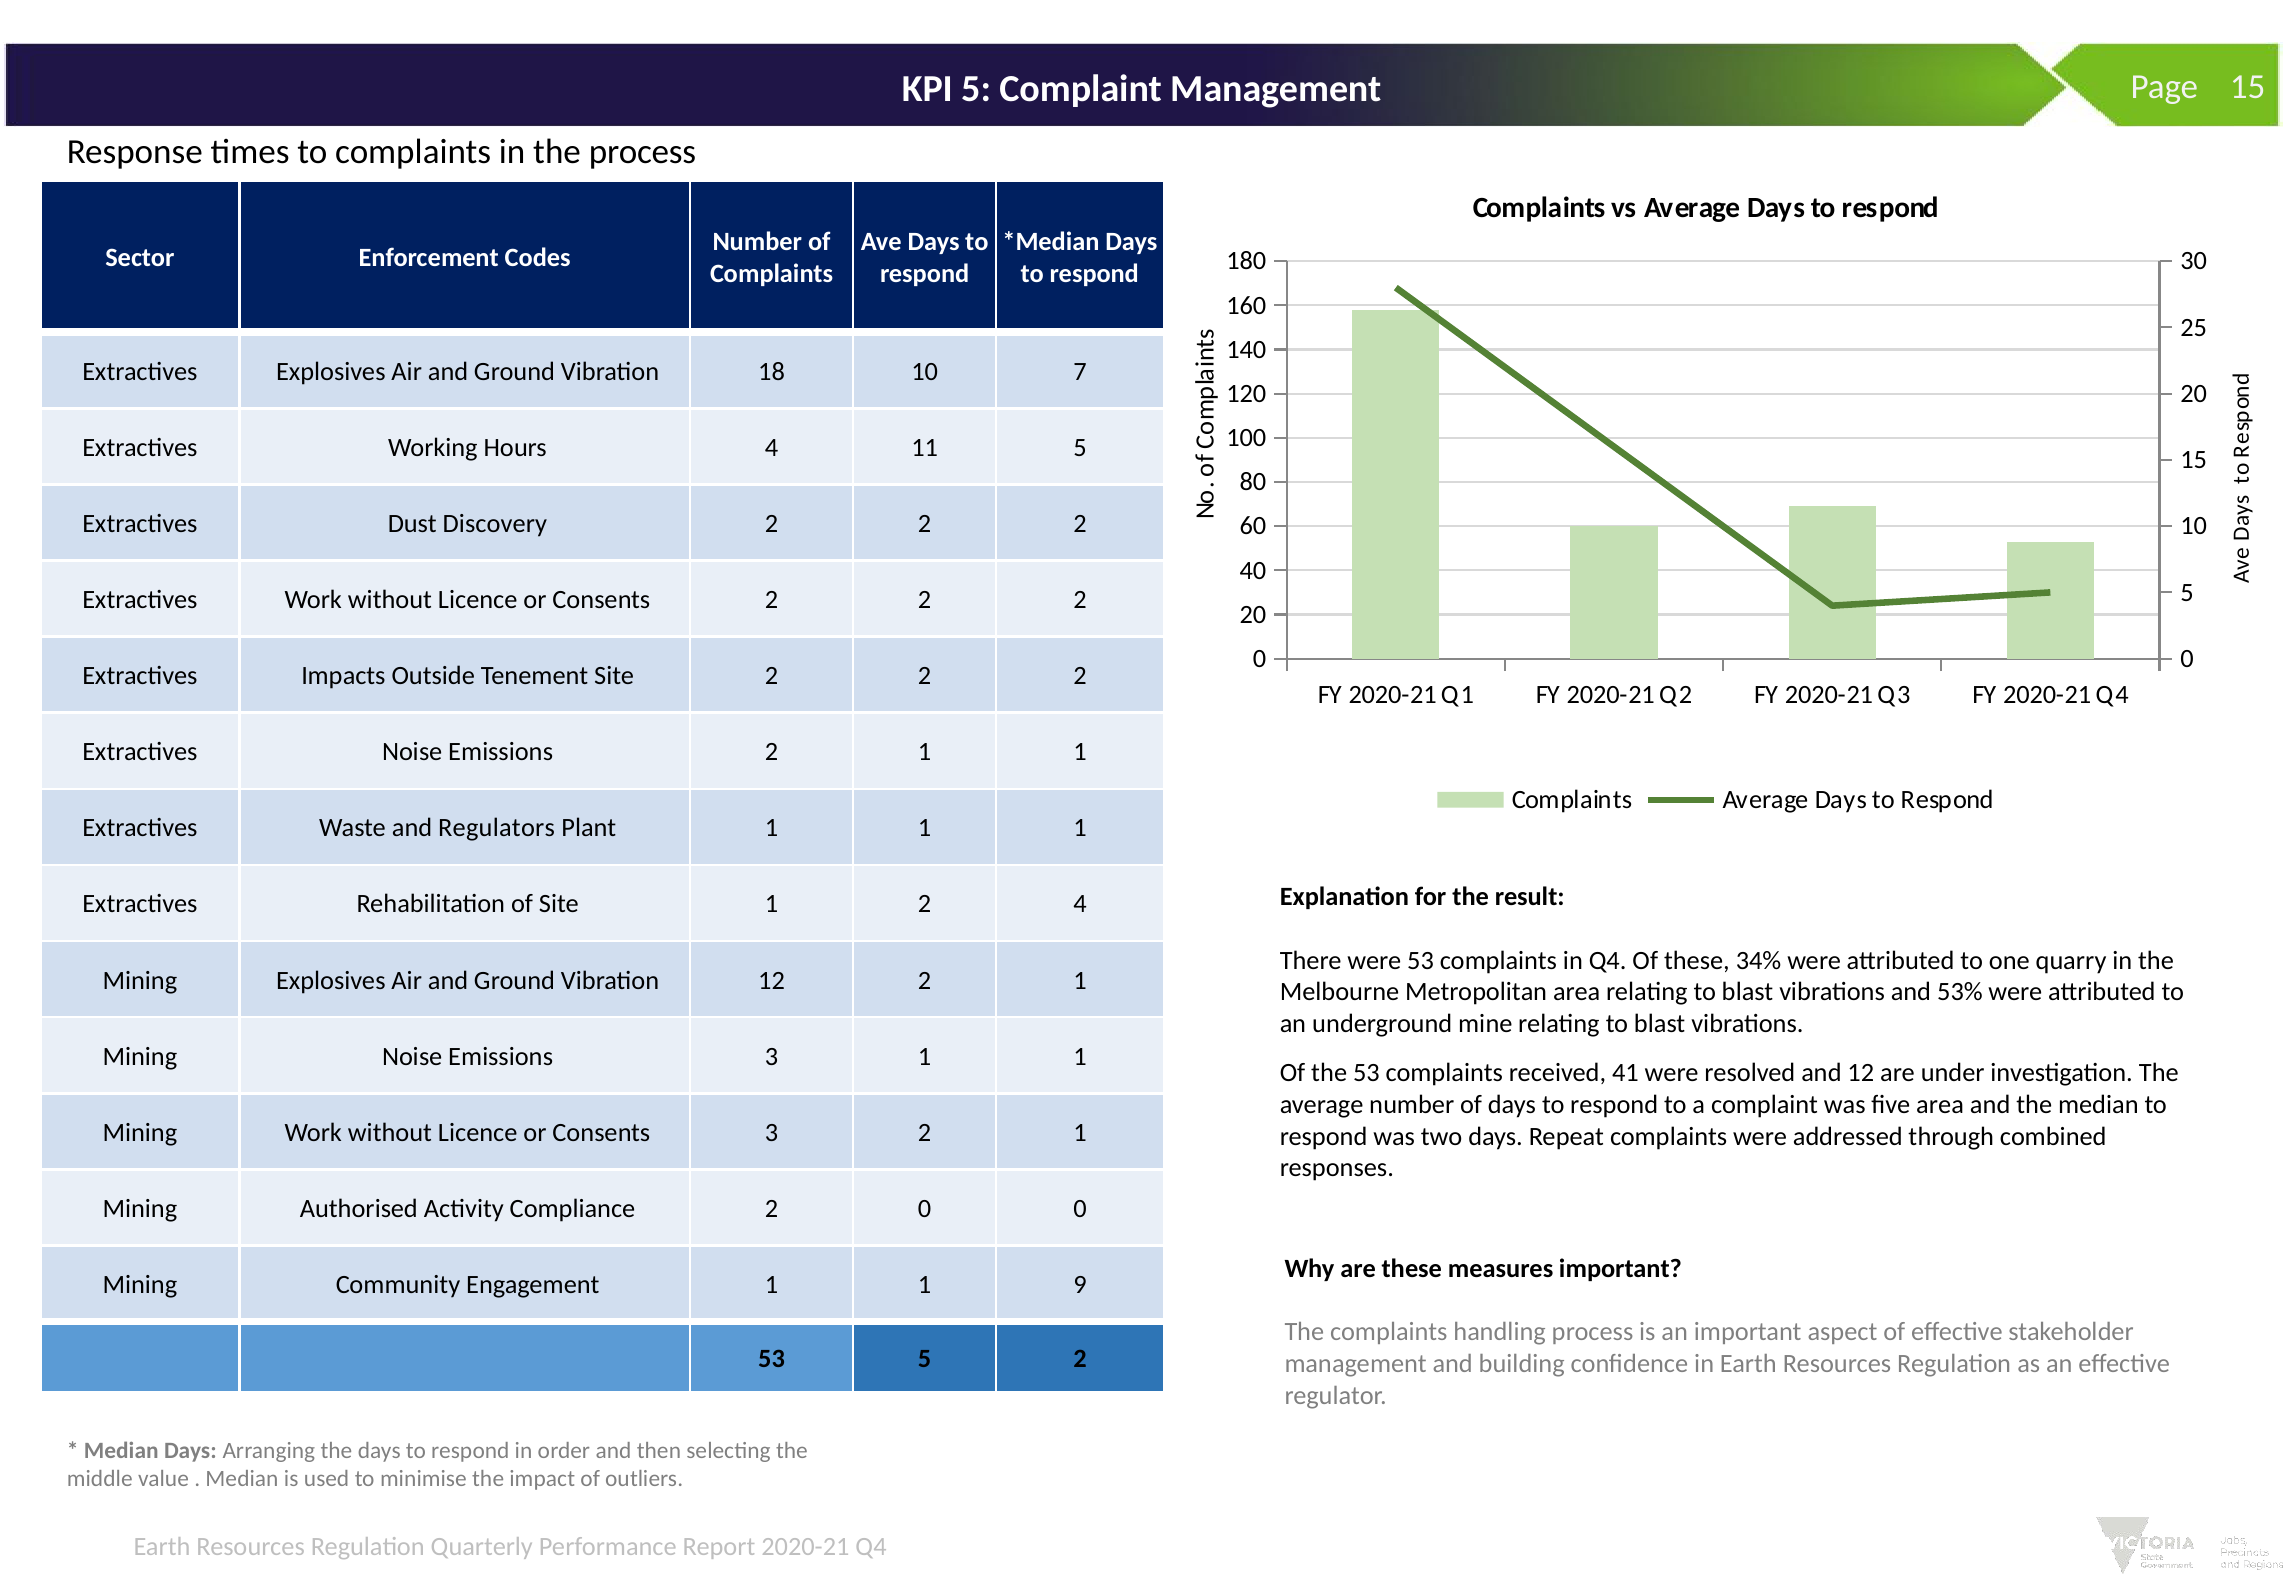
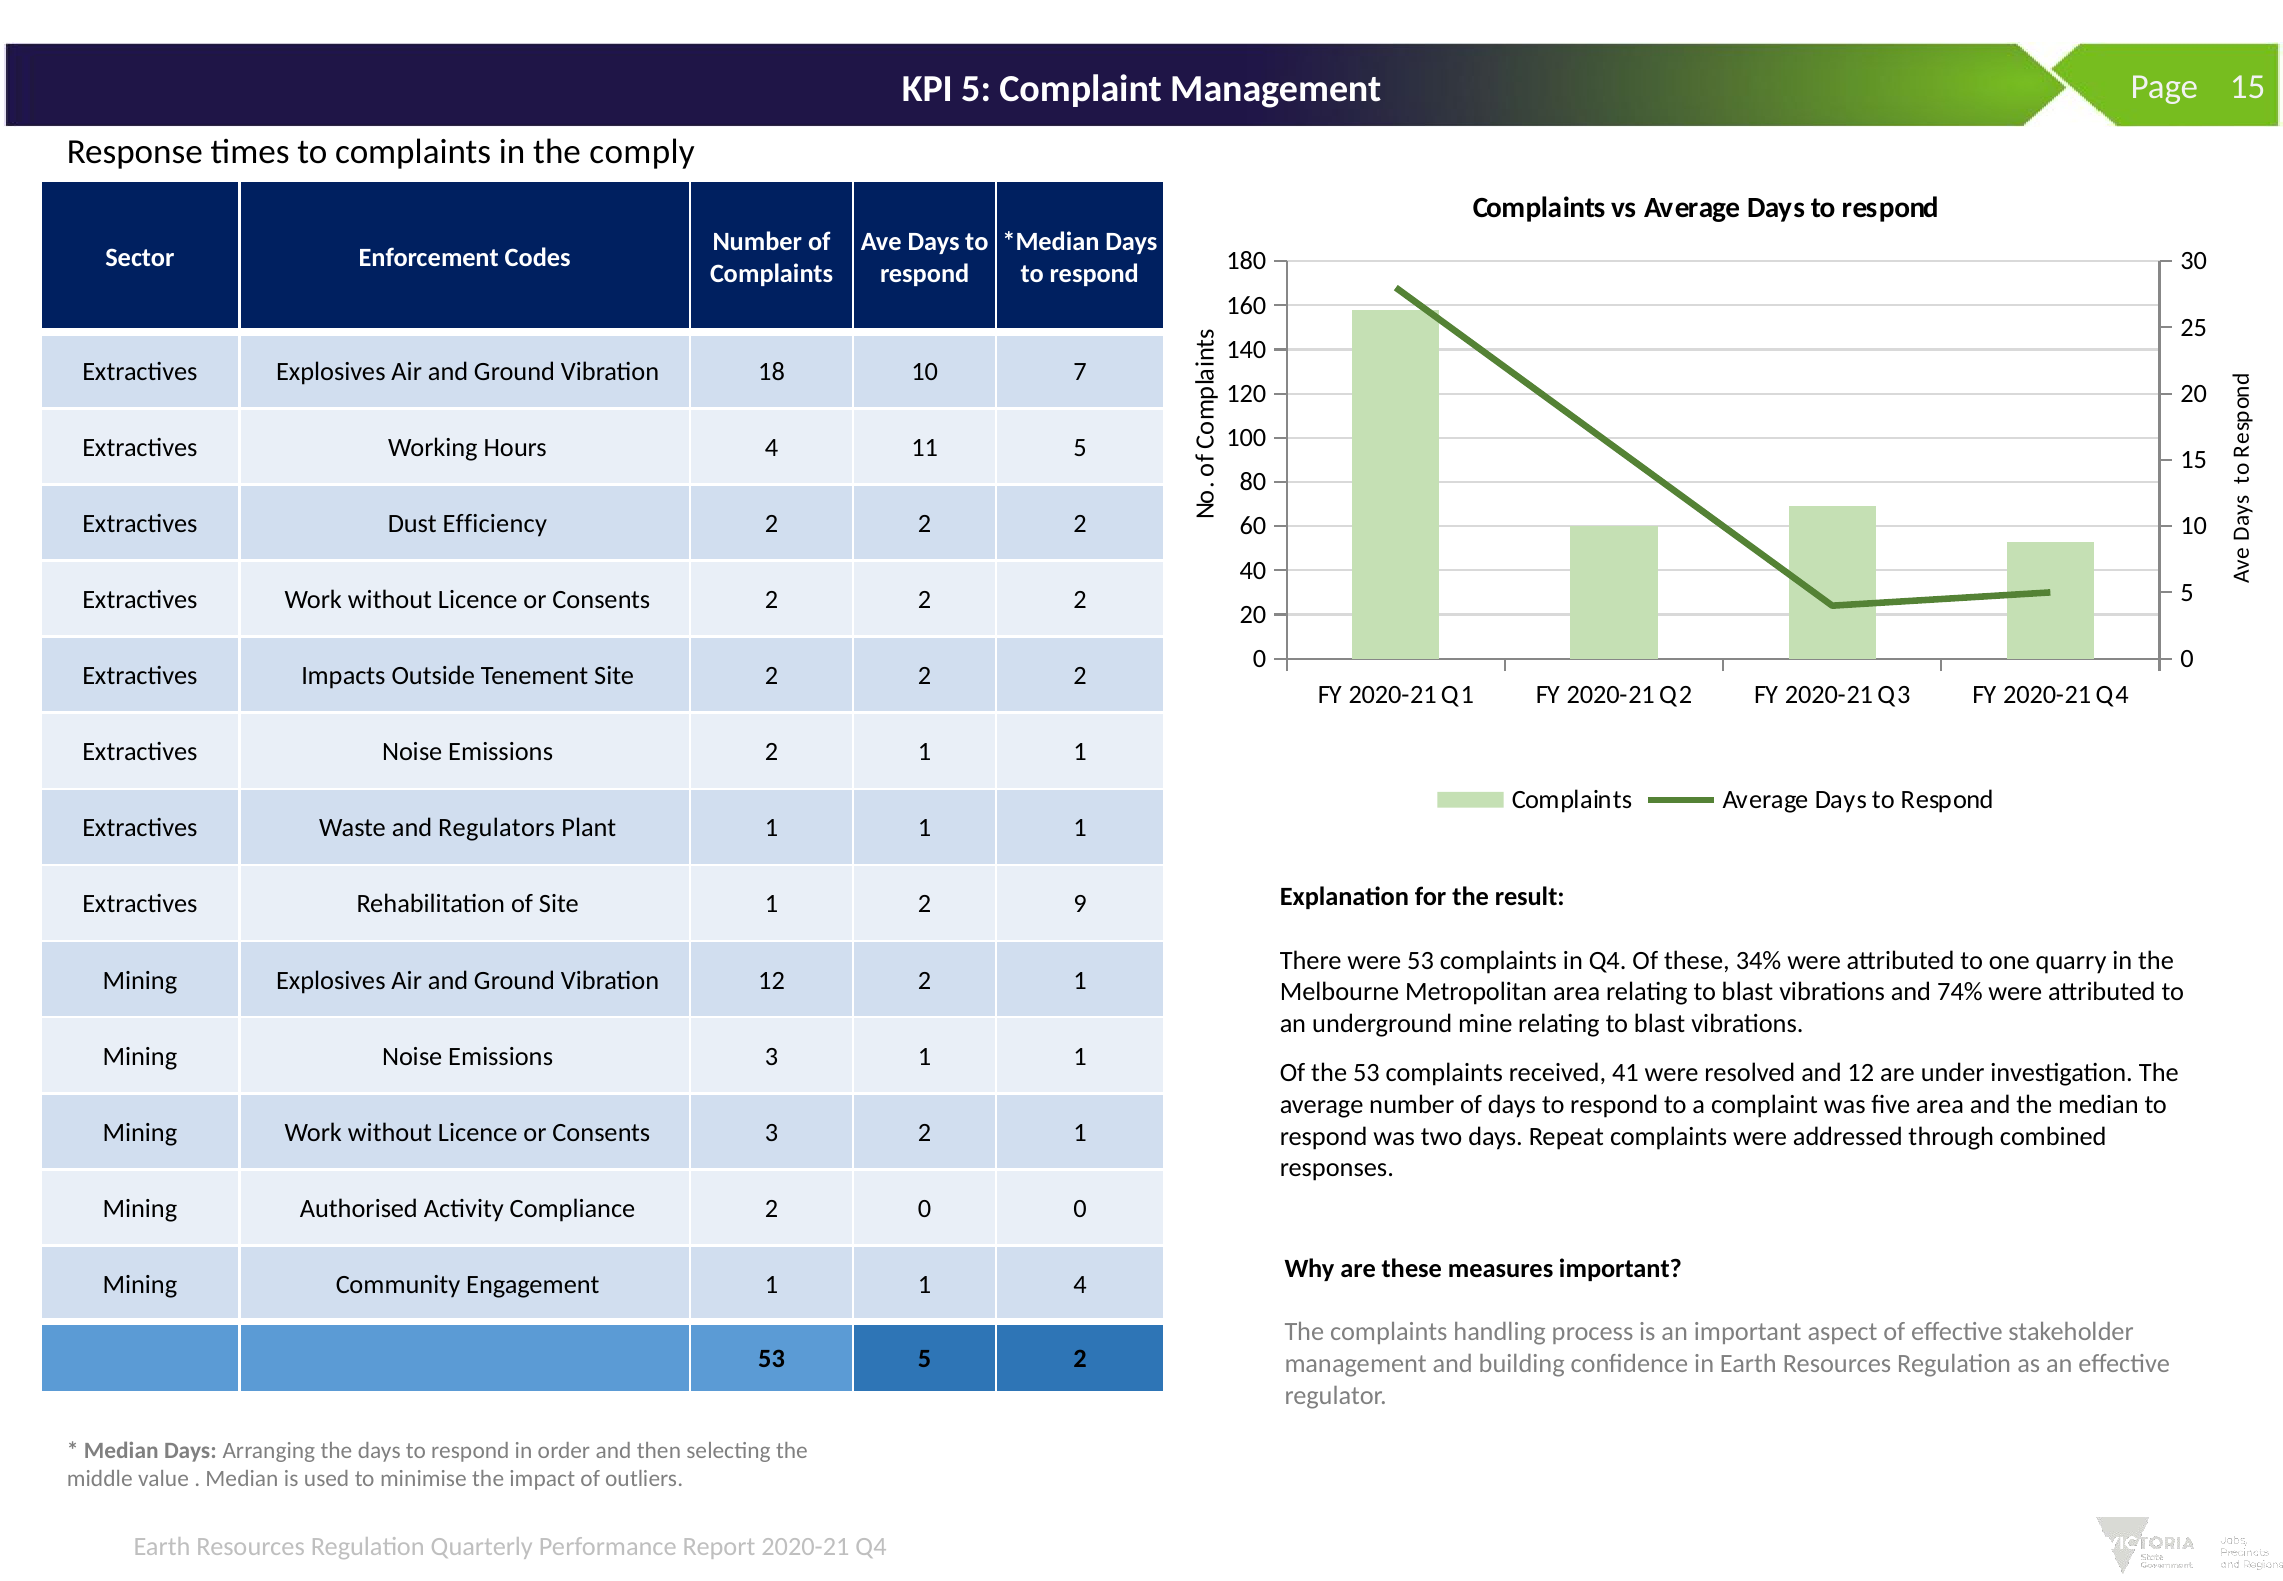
the process: process -> comply (642, 152)
Discovery: Discovery -> Efficiency (495, 524)
2 4: 4 -> 9 (1080, 904)
53%: 53% -> 74% (1960, 992)
1 9: 9 -> 4 (1080, 1284)
